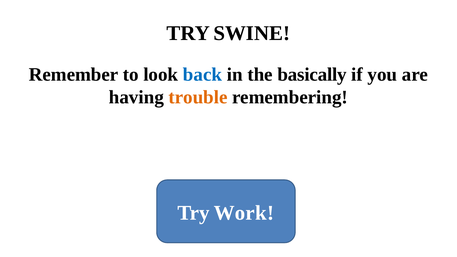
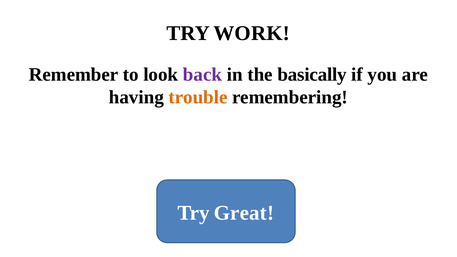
SWINE: SWINE -> WORK (252, 33)
back colour: blue -> purple (203, 74)
Work: Work -> Great (244, 213)
